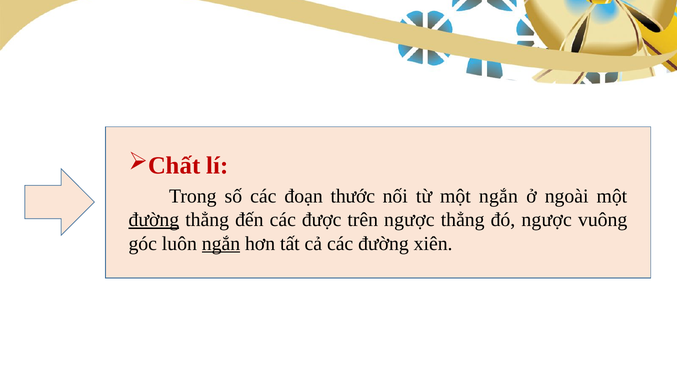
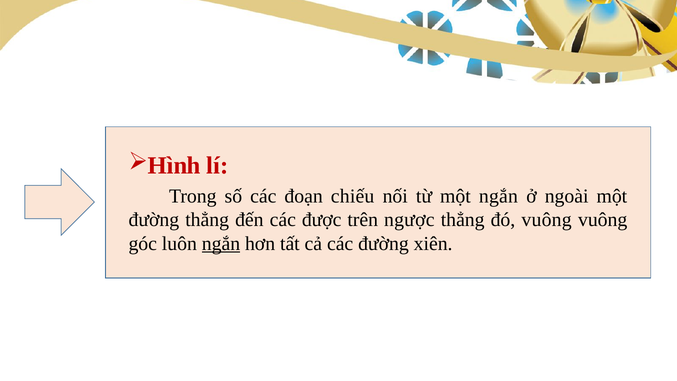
Chất: Chất -> Hình (174, 165)
thước: thước -> chiếu (353, 196)
đường underline: present -> none (154, 220)
đó ngược: ngược -> vuông (547, 220)
